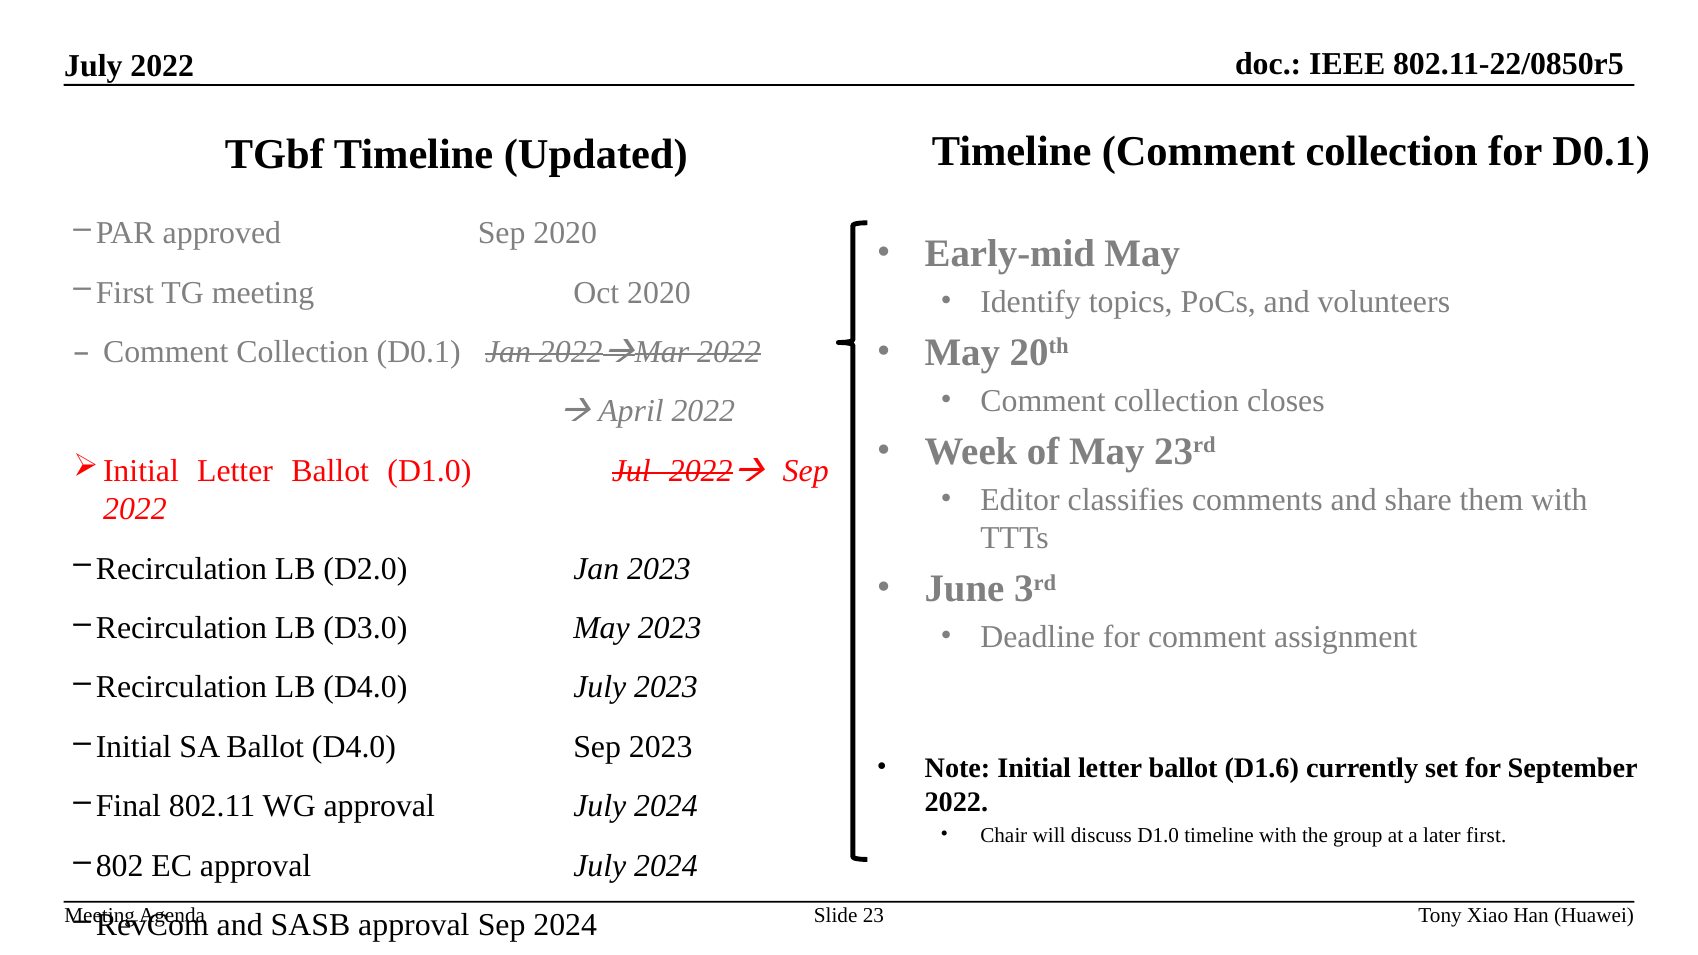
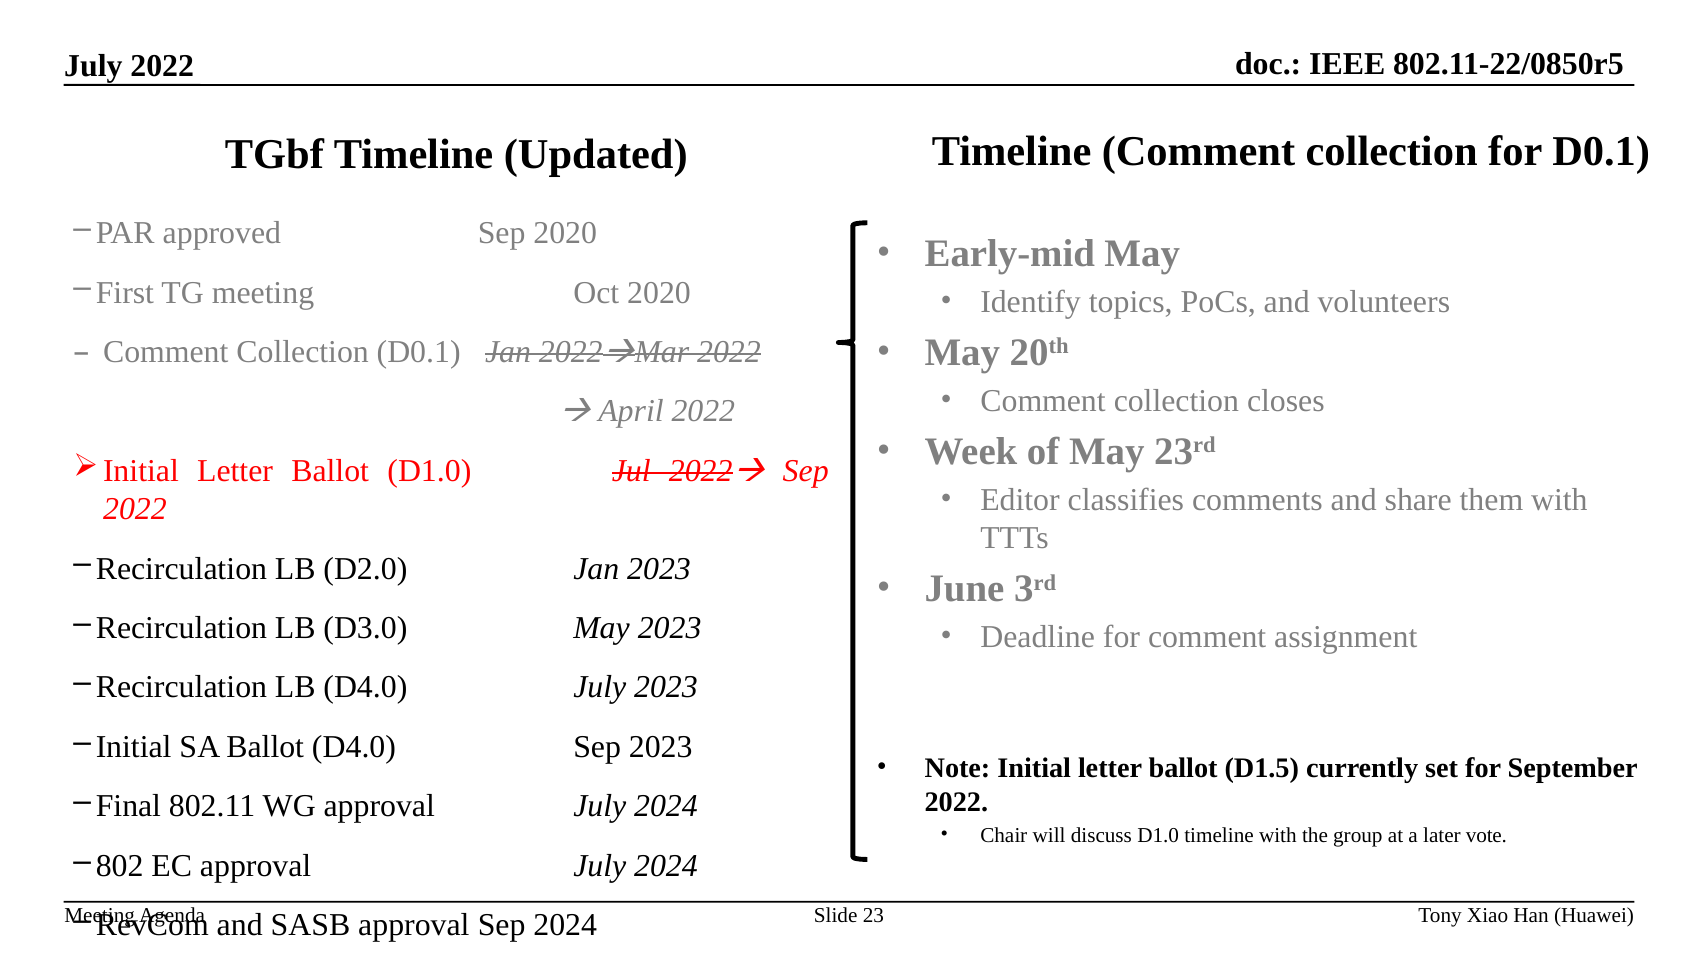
D1.6: D1.6 -> D1.5 (1262, 768)
later first: first -> vote (1486, 835)
